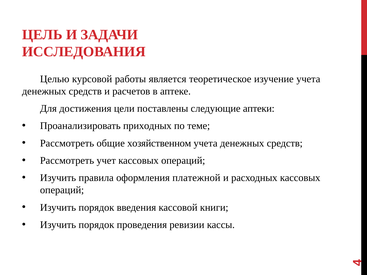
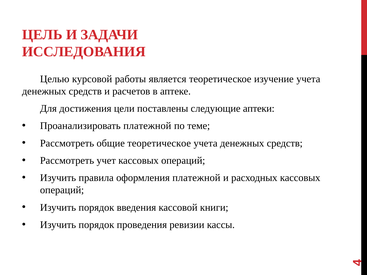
Проанализировать приходных: приходных -> платежной (147, 126)
общие хозяйственном: хозяйственном -> теоретическое (159, 143)
